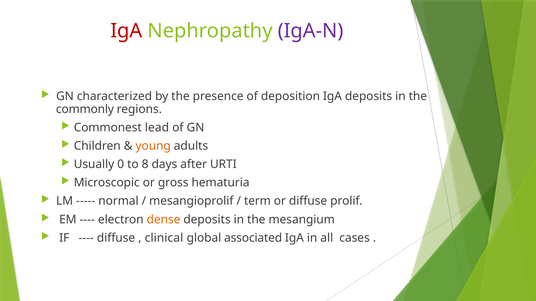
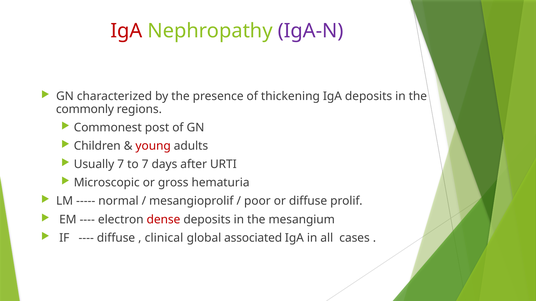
deposition: deposition -> thickening (290, 96)
lead: lead -> post (157, 128)
young colour: orange -> red (153, 146)
Usually 0: 0 -> 7 (121, 165)
to 8: 8 -> 7 (145, 165)
term: term -> poor (257, 201)
dense colour: orange -> red (163, 220)
